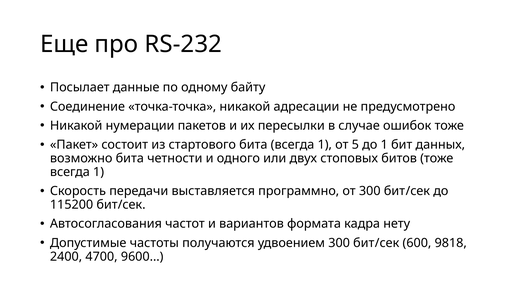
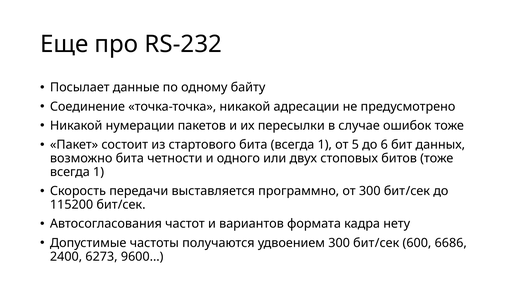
до 1: 1 -> 6 (384, 145)
9818: 9818 -> 6686 (451, 243)
4700: 4700 -> 6273 (101, 256)
